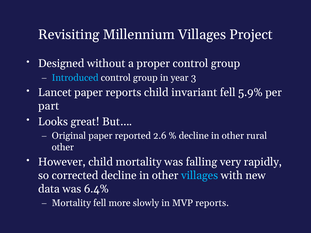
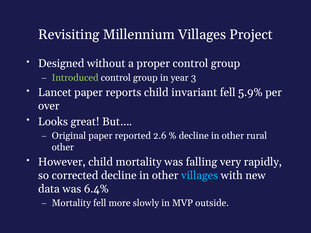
Introduced colour: light blue -> light green (75, 78)
part: part -> over (49, 106)
MVP reports: reports -> outside (212, 203)
